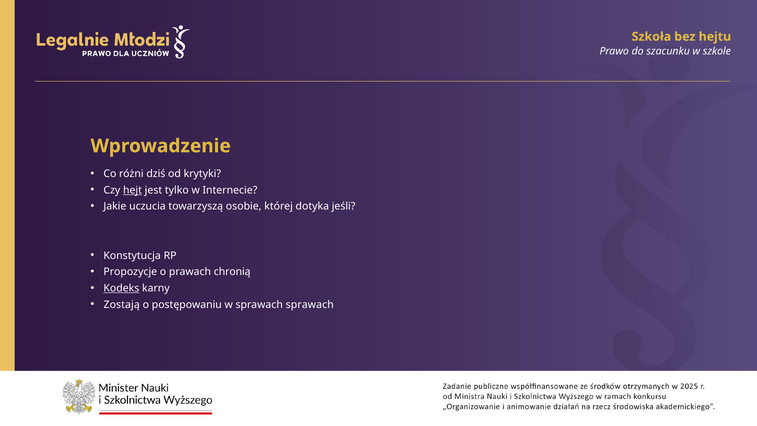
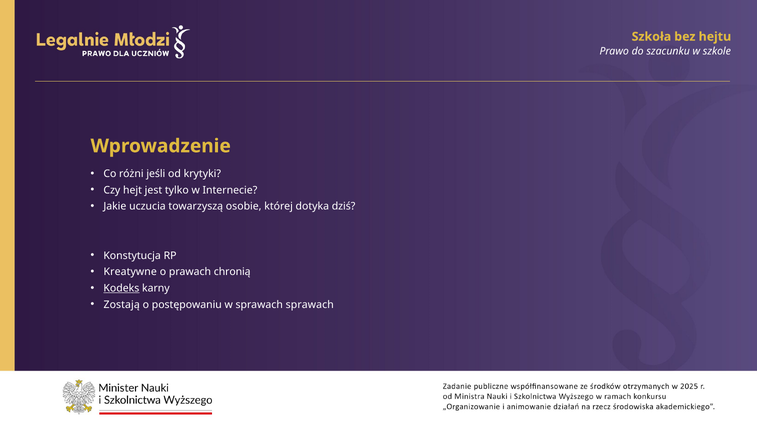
dziś: dziś -> jeśli (156, 174)
hejt underline: present -> none (133, 190)
jeśli: jeśli -> dziś (344, 206)
Propozycje: Propozycje -> Kreatywne (130, 272)
